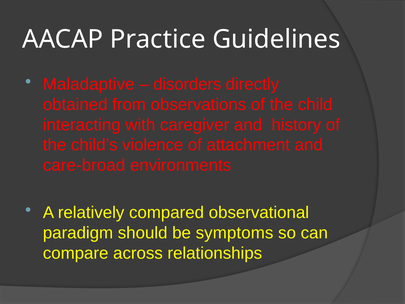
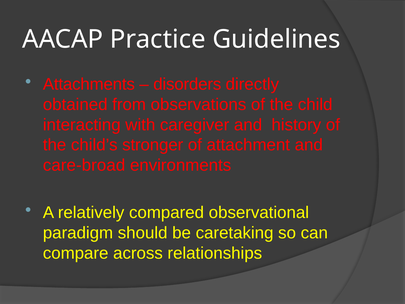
Maladaptive: Maladaptive -> Attachments (89, 84)
violence: violence -> stronger (153, 145)
symptoms: symptoms -> caretaking (235, 233)
